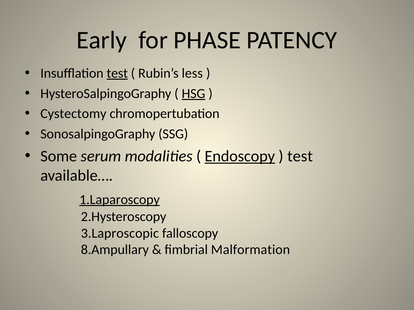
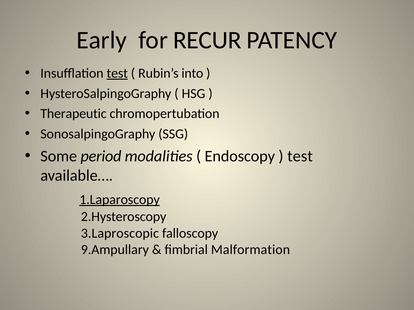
PHASE: PHASE -> RECUR (207, 40)
less: less -> into (192, 73)
HSG underline: present -> none (194, 94)
Cystectomy: Cystectomy -> Therapeutic (73, 114)
serum: serum -> period (101, 156)
Endoscopy underline: present -> none (240, 156)
8.Ampullary: 8.Ampullary -> 9.Ampullary (115, 250)
